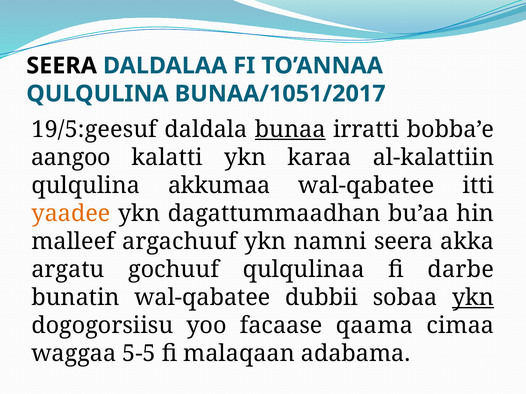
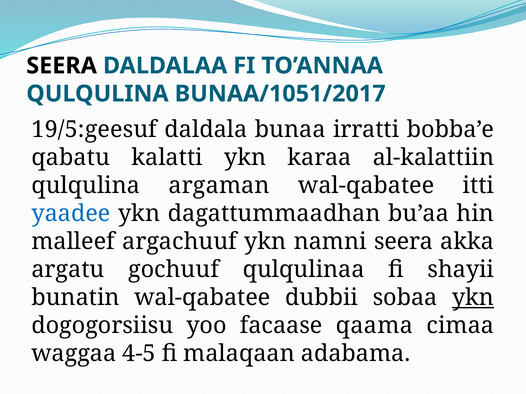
bunaa underline: present -> none (290, 130)
aangoo: aangoo -> qabatu (71, 158)
akkumaa: akkumaa -> argaman (219, 186)
yaadee colour: orange -> blue (71, 214)
darbe: darbe -> shayii (461, 270)
5-5: 5-5 -> 4-5 (139, 354)
